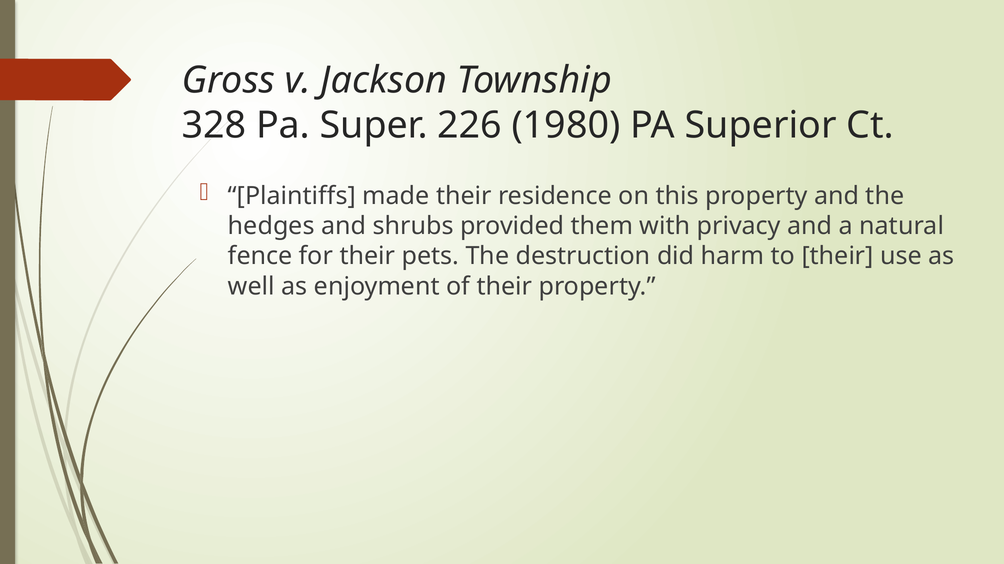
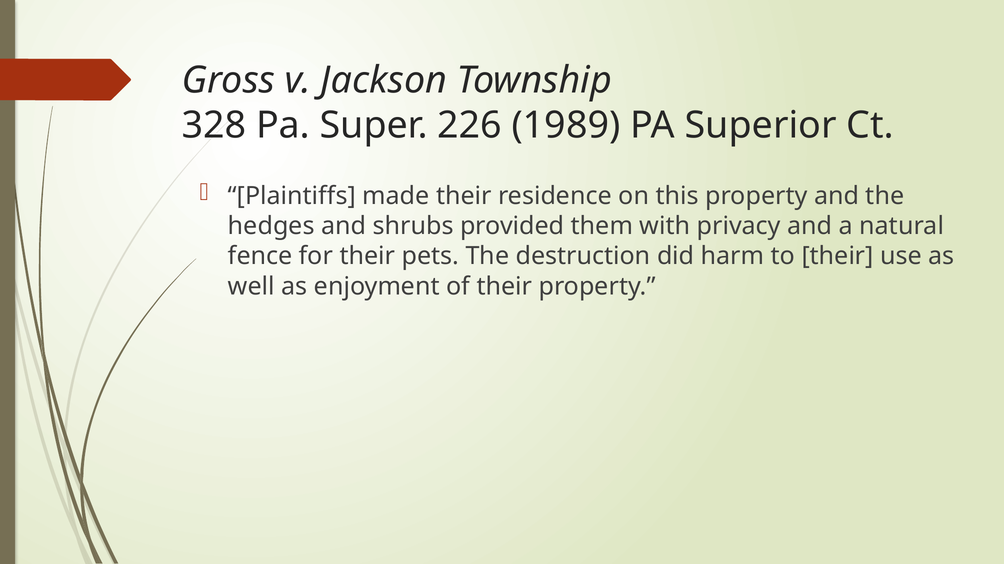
1980: 1980 -> 1989 (566, 126)
